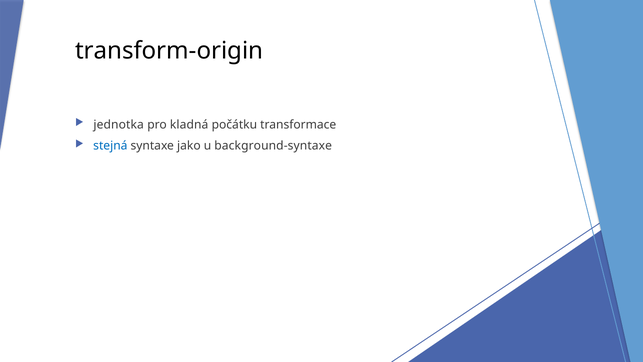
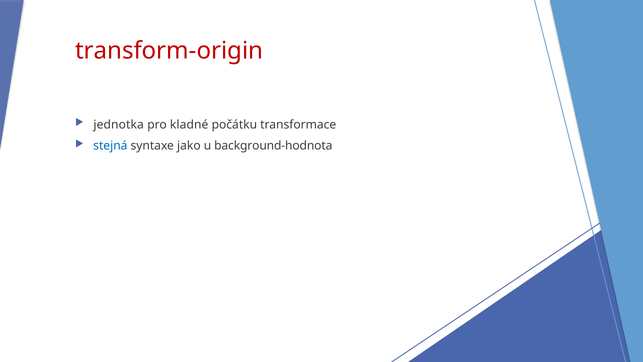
transform-origin colour: black -> red (169, 51)
kladná: kladná -> kladné (189, 124)
background-syntaxe: background-syntaxe -> background-hodnota (273, 146)
